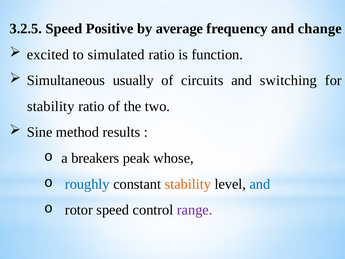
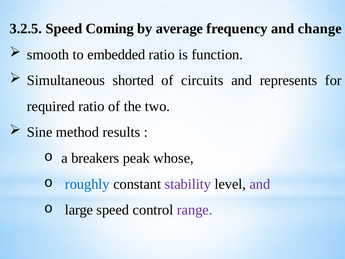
Positive: Positive -> Coming (110, 29)
excited: excited -> smooth (48, 54)
simulated: simulated -> embedded (116, 54)
usually: usually -> shorted (133, 80)
switching: switching -> represents (289, 80)
stability: stability -> required (51, 106)
stability colour: orange -> purple (188, 184)
and colour: blue -> purple (260, 184)
rotor: rotor -> large (79, 210)
